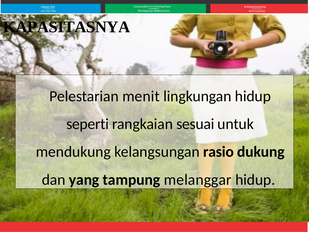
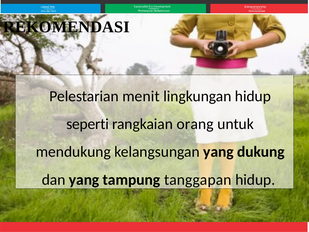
KAPASITASNYA: KAPASITASNYA -> REKOMENDASI (66, 27)
sesuai: sesuai -> orang (195, 124)
kelangsungan rasio: rasio -> yang (218, 152)
melanggar: melanggar -> tanggapan (198, 179)
